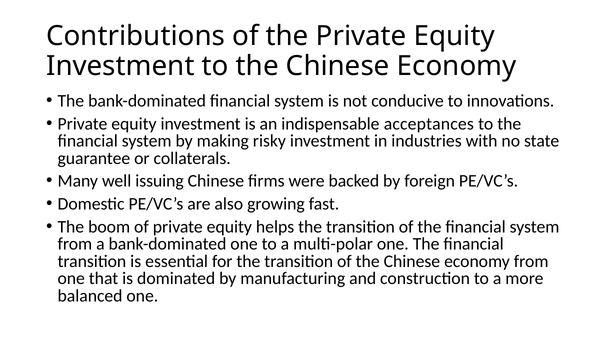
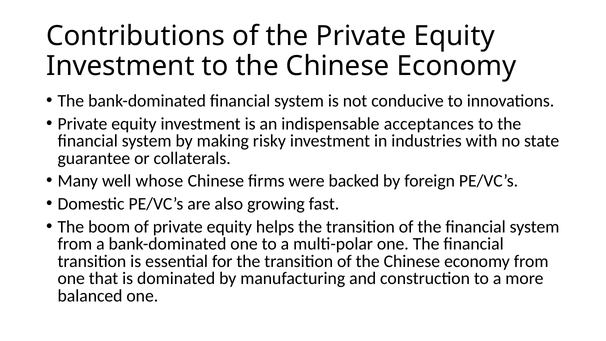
issuing: issuing -> whose (159, 181)
